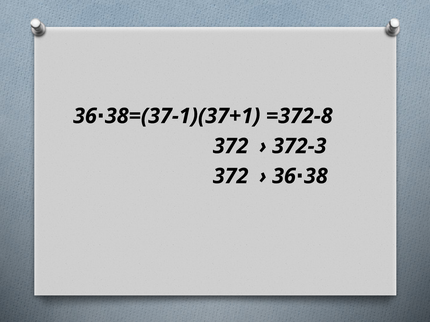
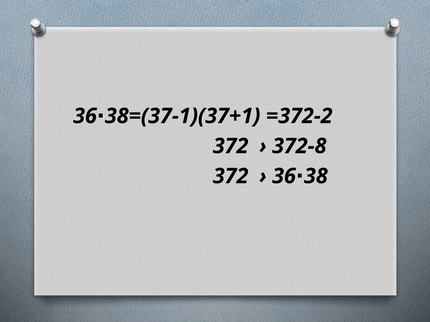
=372-8: =372-8 -> =372-2 (299, 116)
372-3: 372-3 -> 372-8 (299, 146)
